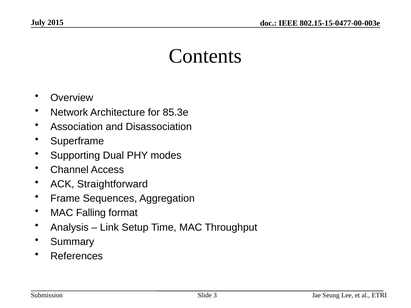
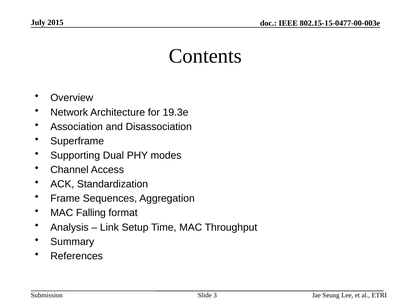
85.3e: 85.3e -> 19.3e (176, 112)
Straightforward: Straightforward -> Standardization (113, 184)
